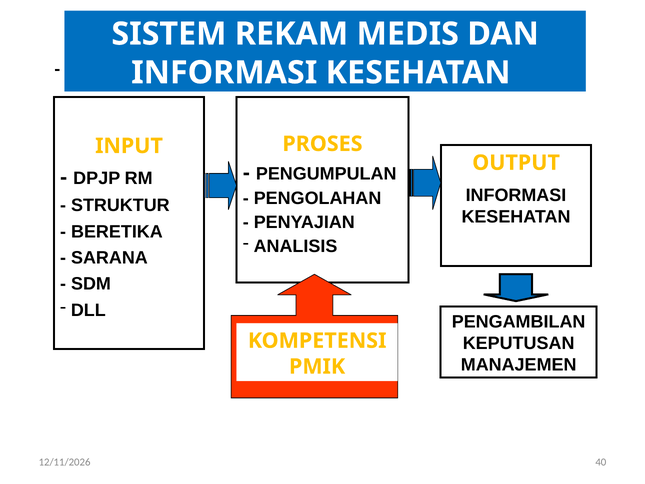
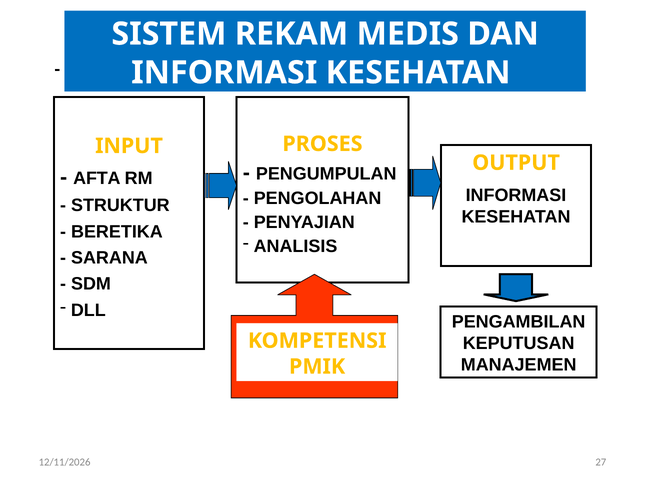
DPJP: DPJP -> AFTA (97, 178)
40: 40 -> 27 (601, 462)
